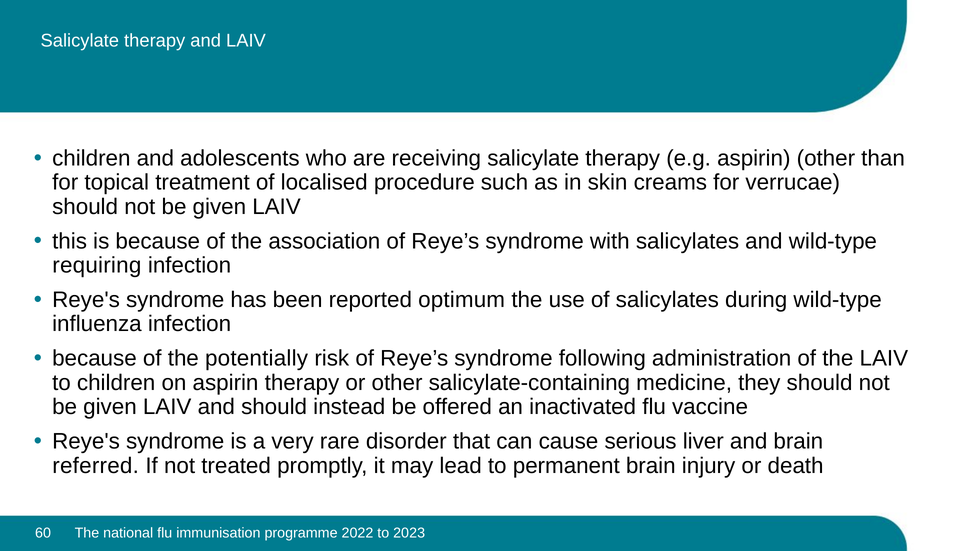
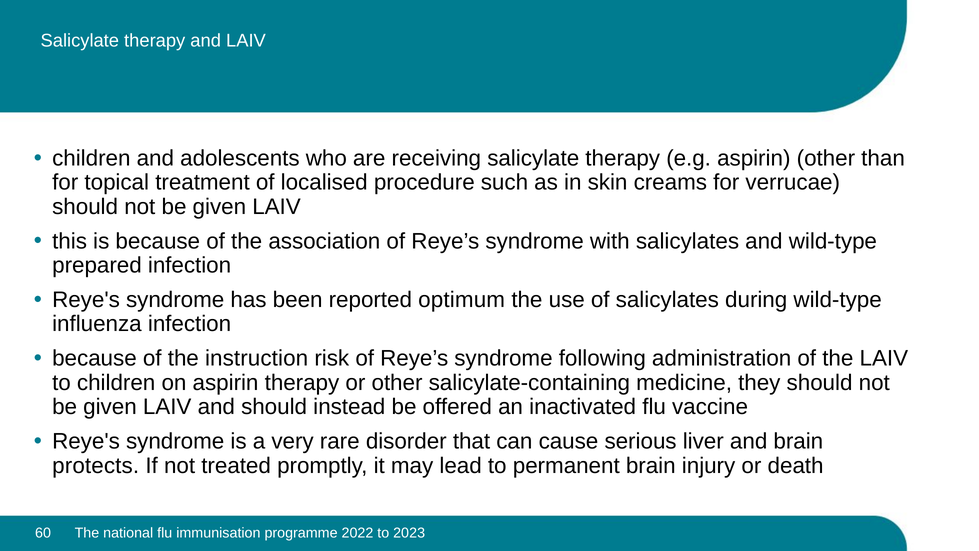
requiring: requiring -> prepared (97, 265)
potentially: potentially -> instruction (257, 358)
referred: referred -> protects (96, 465)
